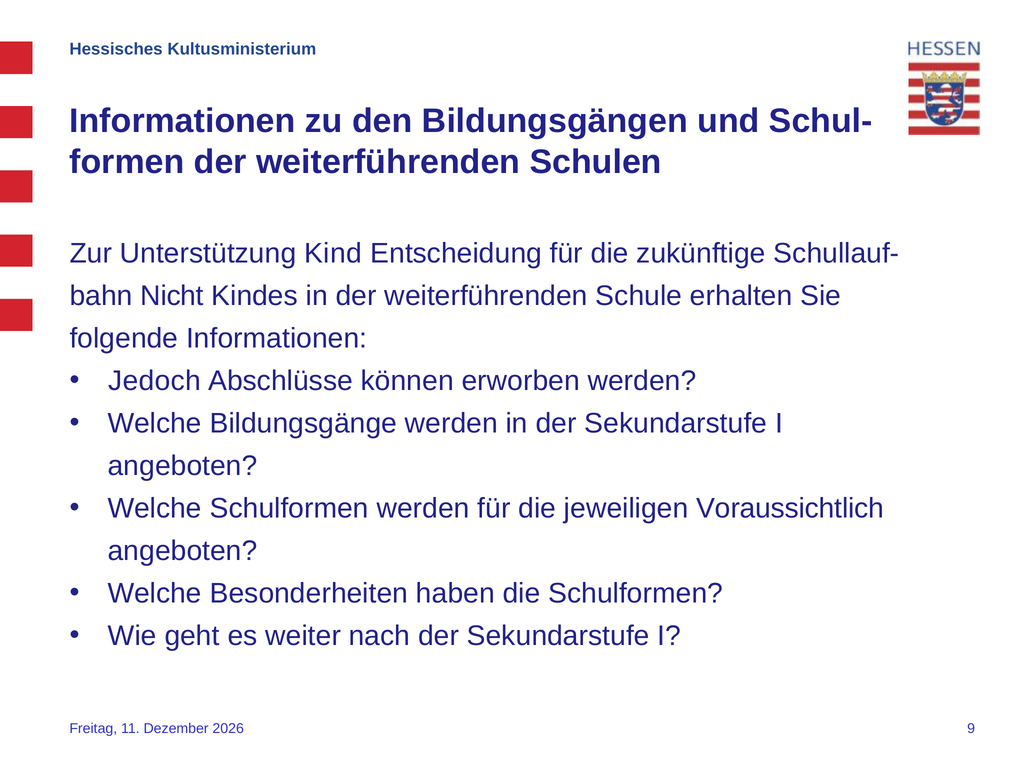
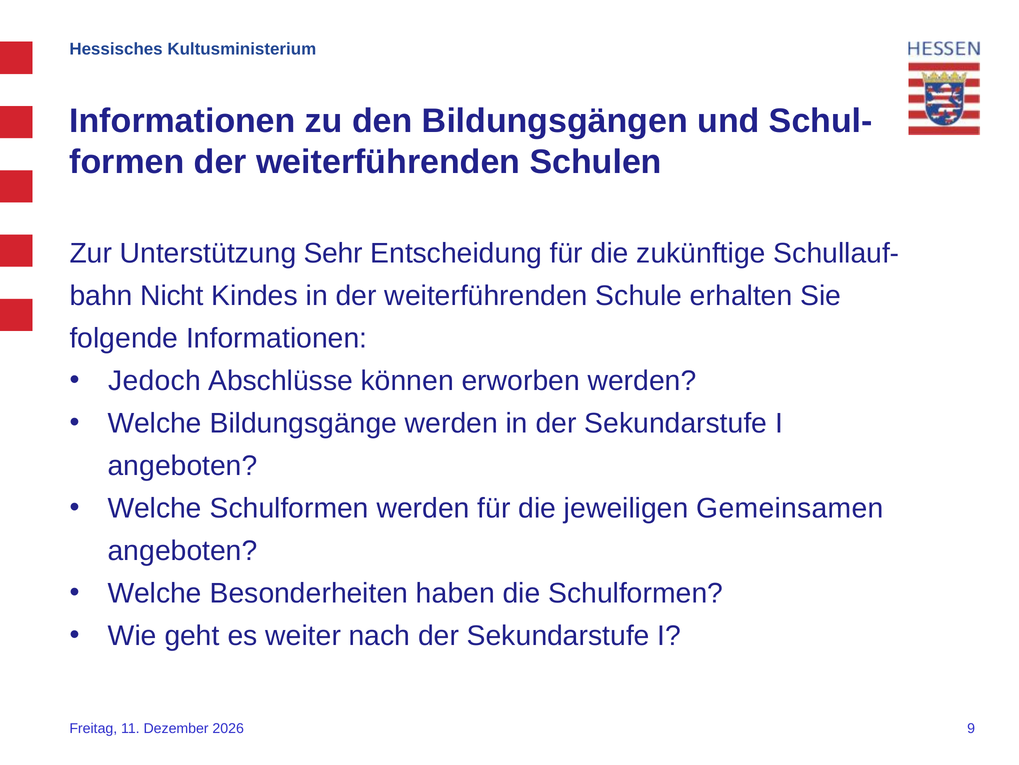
Kind: Kind -> Sehr (333, 253)
Voraussichtlich: Voraussichtlich -> Gemeinsamen (790, 508)
